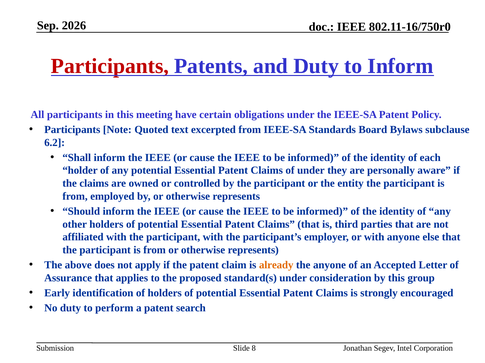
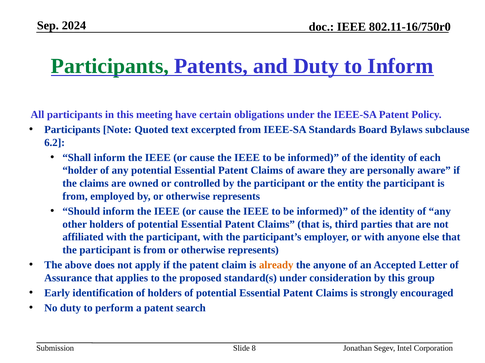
2026: 2026 -> 2024 (74, 26)
Participants colour: red -> green (110, 66)
of under: under -> aware (311, 171)
